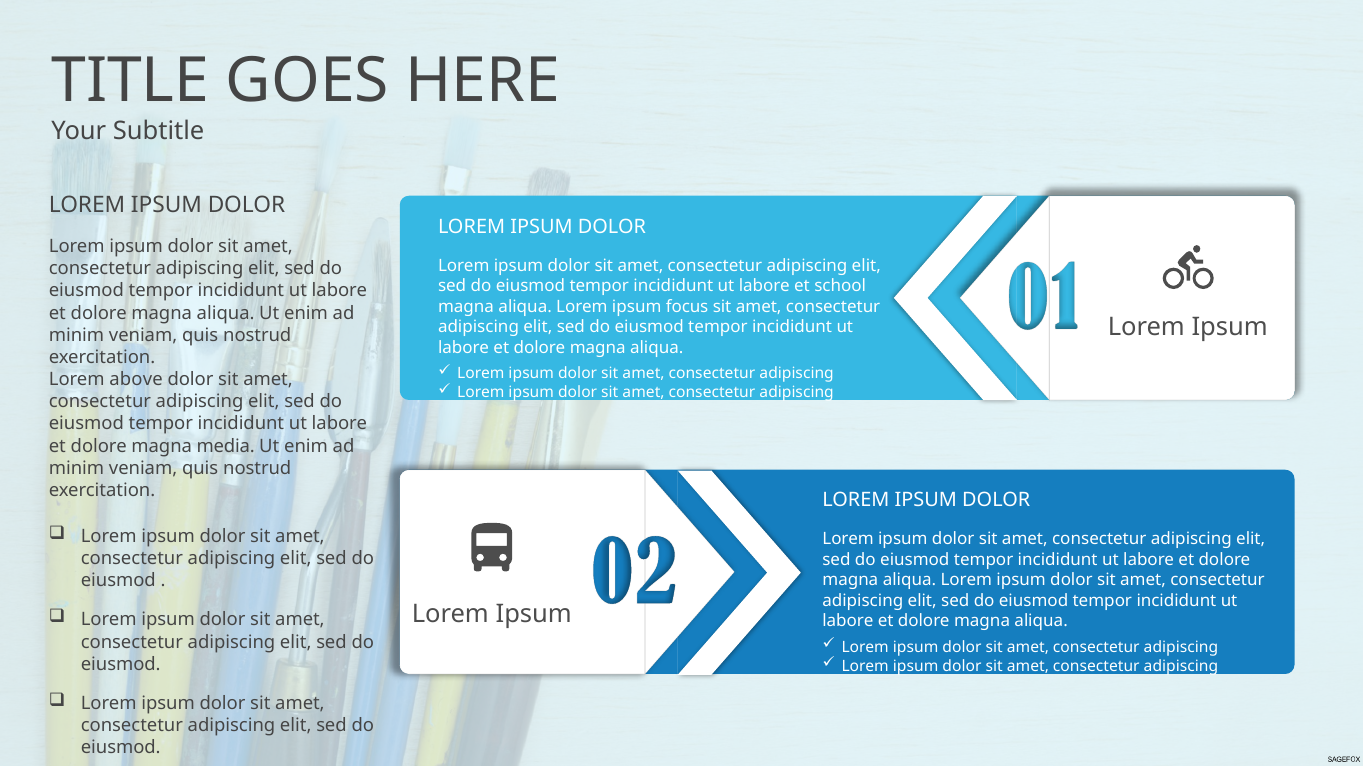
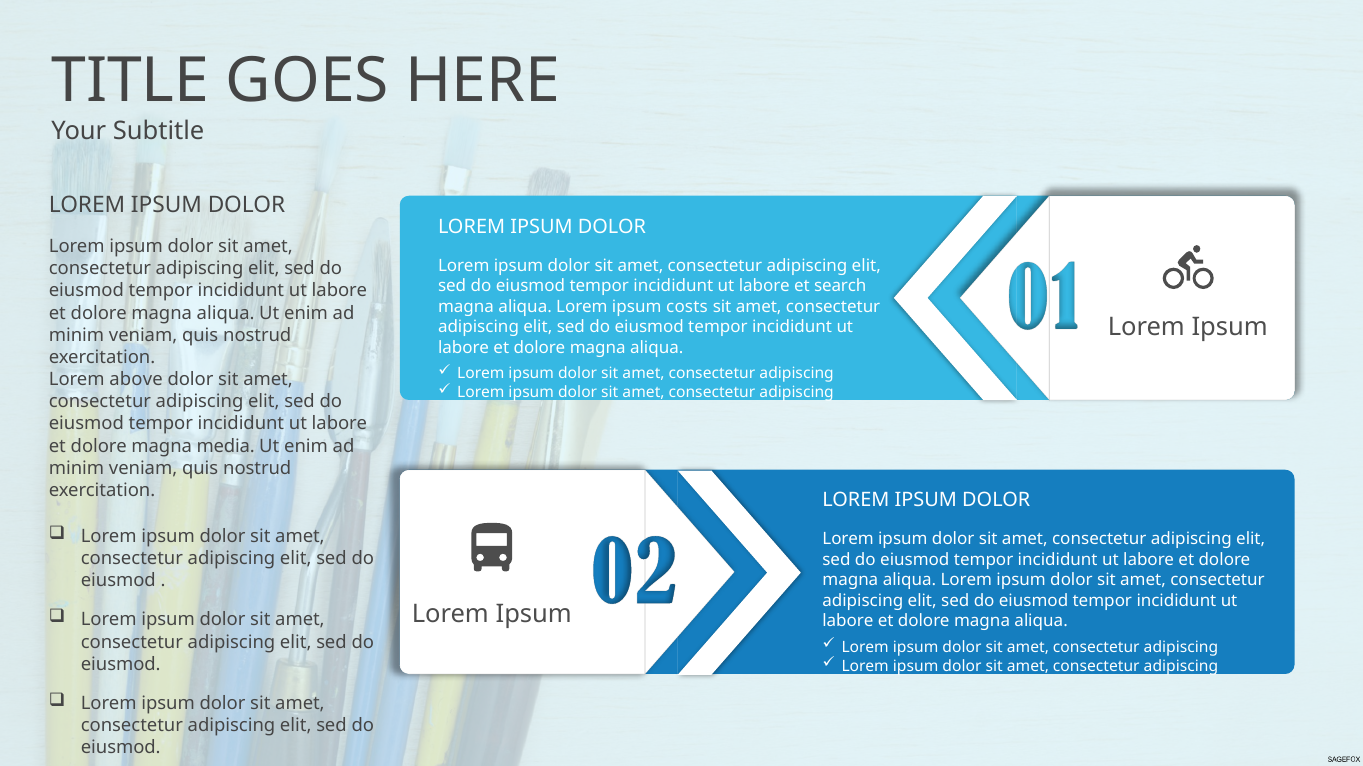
school: school -> search (840, 286)
focus: focus -> costs (687, 307)
